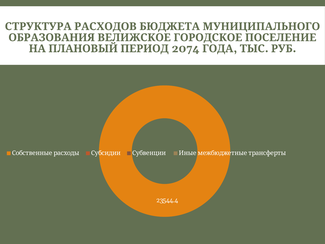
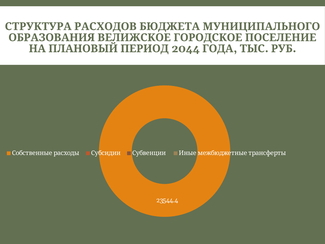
2074: 2074 -> 2044 (186, 49)
